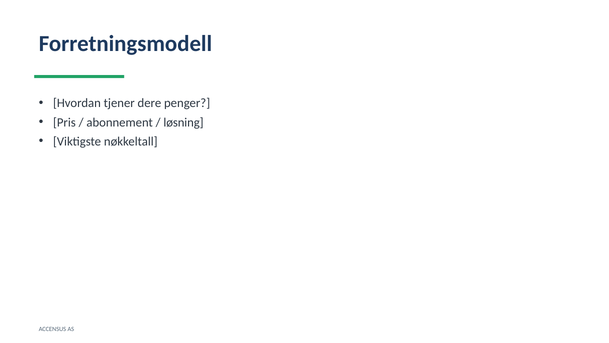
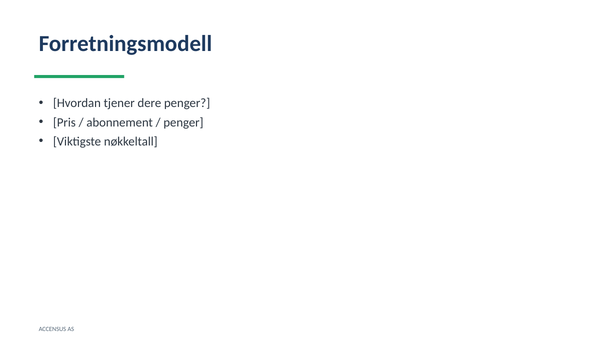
løsning: løsning -> penger (183, 122)
